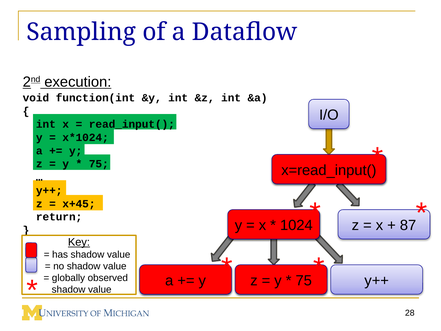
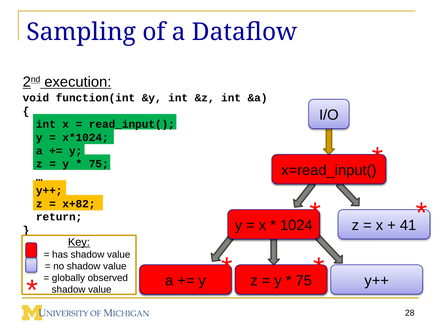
x+45: x+45 -> x+82 (79, 204)
87: 87 -> 41 (408, 225)
